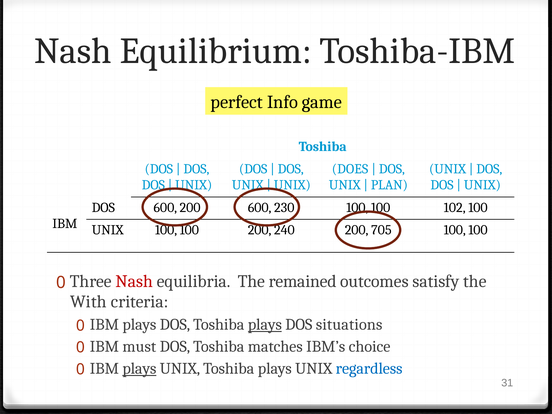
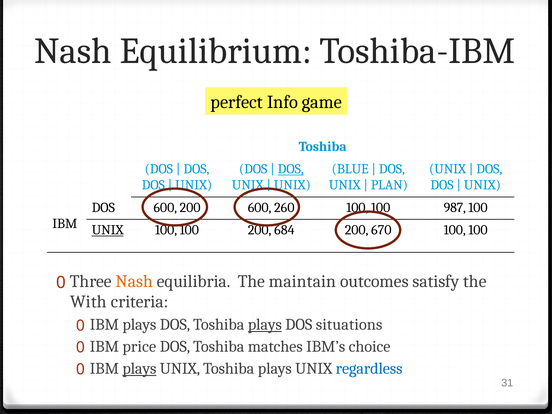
DOS underline: none -> present (291, 169)
DOES: DOES -> BLUE (350, 169)
230: 230 -> 260 (284, 208)
102: 102 -> 987 (455, 208)
UNIX underline: none -> present (108, 230)
240: 240 -> 684 (284, 230)
705: 705 -> 670 (381, 230)
Nash colour: red -> orange (134, 281)
remained: remained -> maintain (302, 281)
must: must -> price (139, 347)
